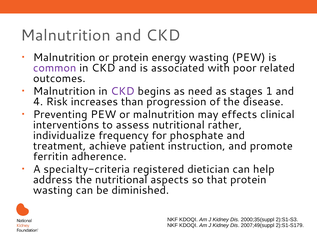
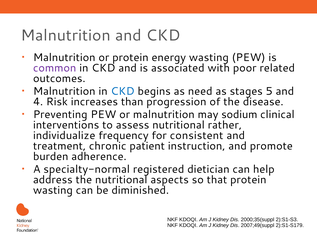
CKD colour: purple -> blue (123, 92)
1: 1 -> 5 (269, 92)
effects: effects -> sodium (239, 115)
phosphate: phosphate -> consistent (197, 136)
achieve: achieve -> chronic (108, 147)
ferritin: ferritin -> burden (51, 157)
specialty-criteria: specialty-criteria -> specialty-normal (87, 170)
